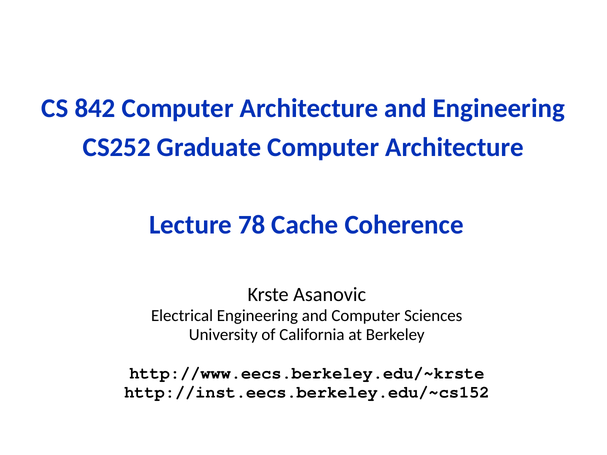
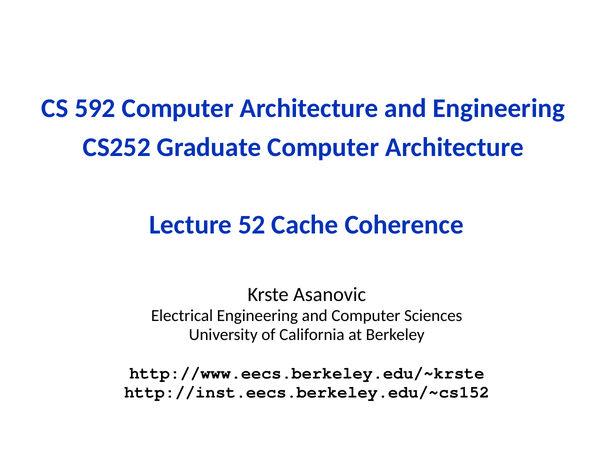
842: 842 -> 592 (95, 108)
78: 78 -> 52 (252, 225)
